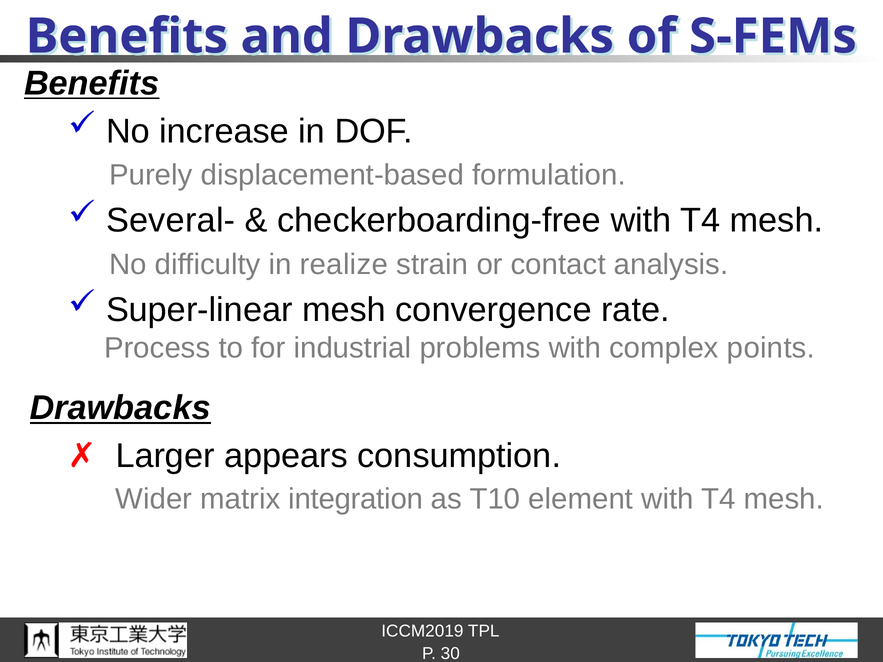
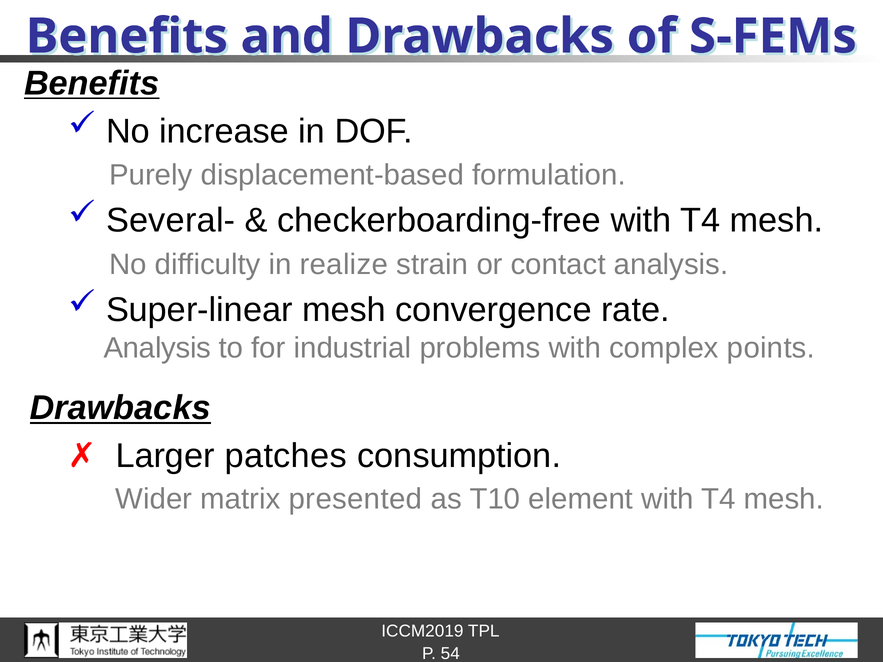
Process: Process -> Analysis (157, 348)
appears: appears -> patches (286, 456)
integration: integration -> presented (355, 499)
30: 30 -> 54 (450, 654)
